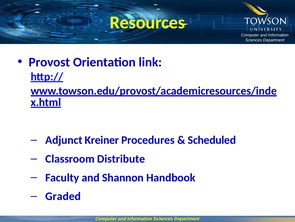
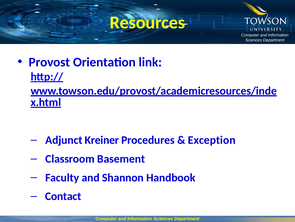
Scheduled: Scheduled -> Exception (212, 140)
Distribute: Distribute -> Basement (121, 158)
Graded: Graded -> Contact (63, 196)
